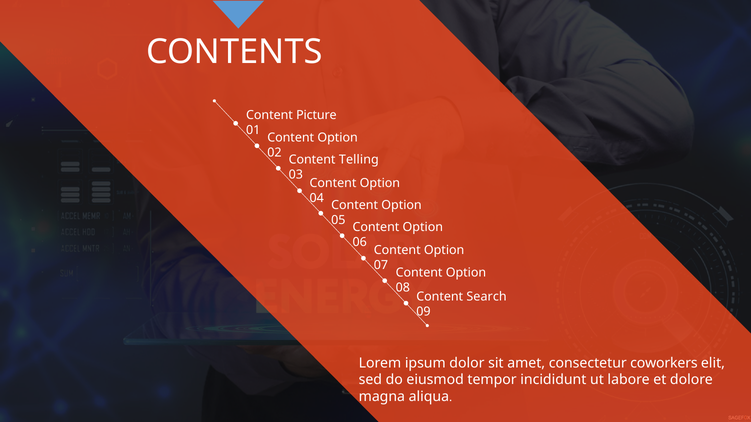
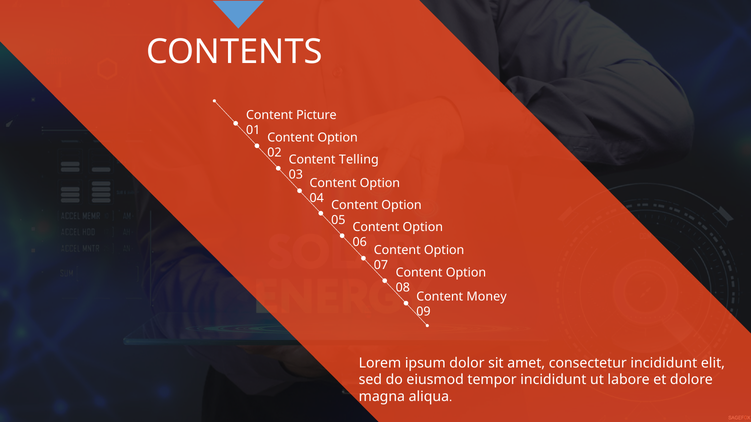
Search: Search -> Money (487, 297)
consectetur coworkers: coworkers -> incididunt (664, 363)
